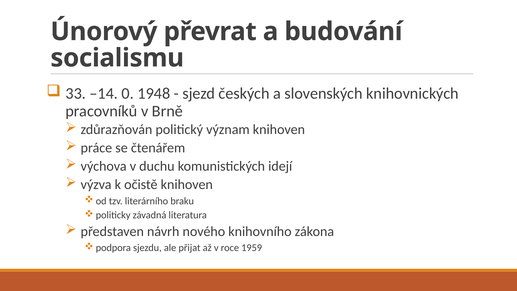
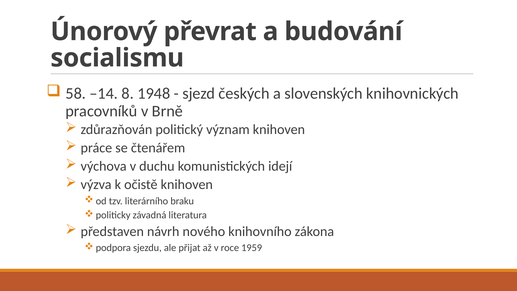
33: 33 -> 58 (76, 94)
0: 0 -> 8 (128, 94)
